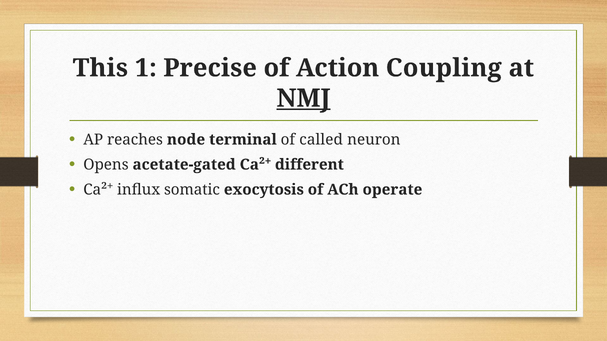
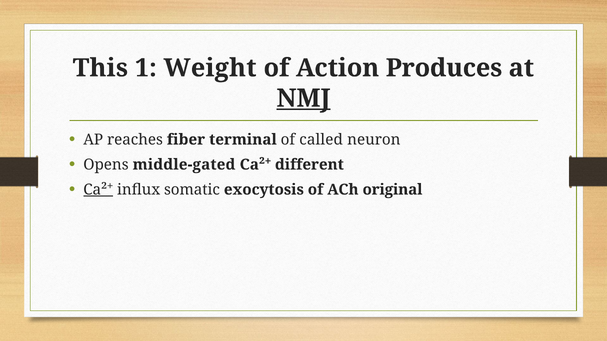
Precise: Precise -> Weight (210, 68)
Coupling: Coupling -> Produces (444, 68)
node: node -> fiber (186, 140)
acetate-gated: acetate-gated -> middle-gated (184, 165)
Ca²⁺ underline: none -> present (98, 190)
operate: operate -> original (393, 190)
